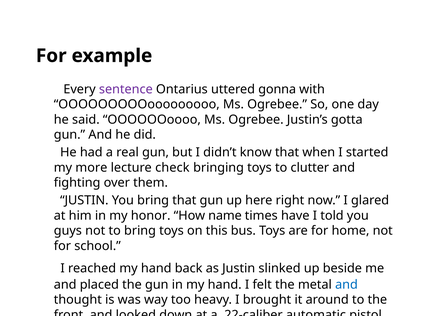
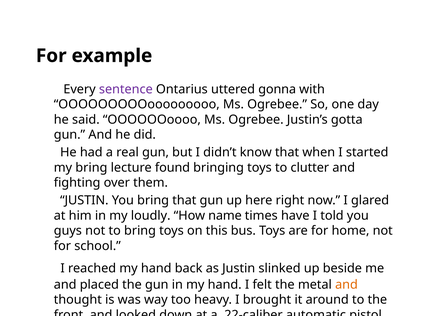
my more: more -> bring (91, 168)
check: check -> found (172, 168)
honor: honor -> loudly (151, 216)
and colour: blue -> orange (346, 285)
